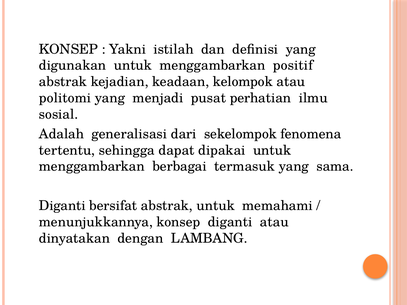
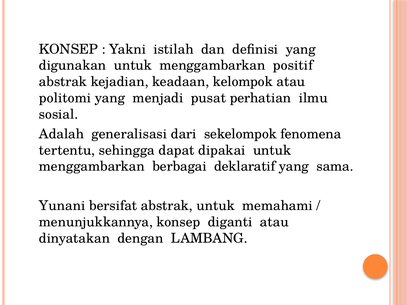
termasuk: termasuk -> deklaratif (245, 167)
Diganti: Diganti -> Yunani (62, 206)
